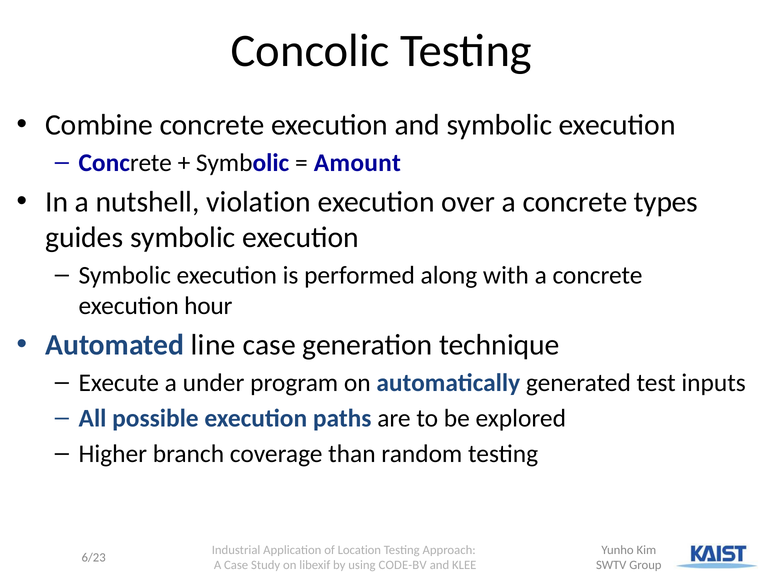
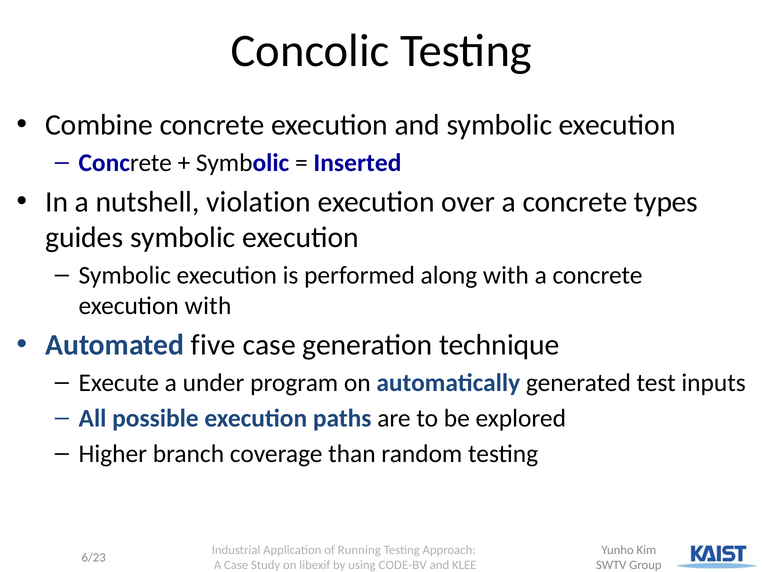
Amount: Amount -> Inserted (357, 163)
execution hour: hour -> with (208, 306)
line: line -> five (213, 345)
Location: Location -> Running (359, 550)
